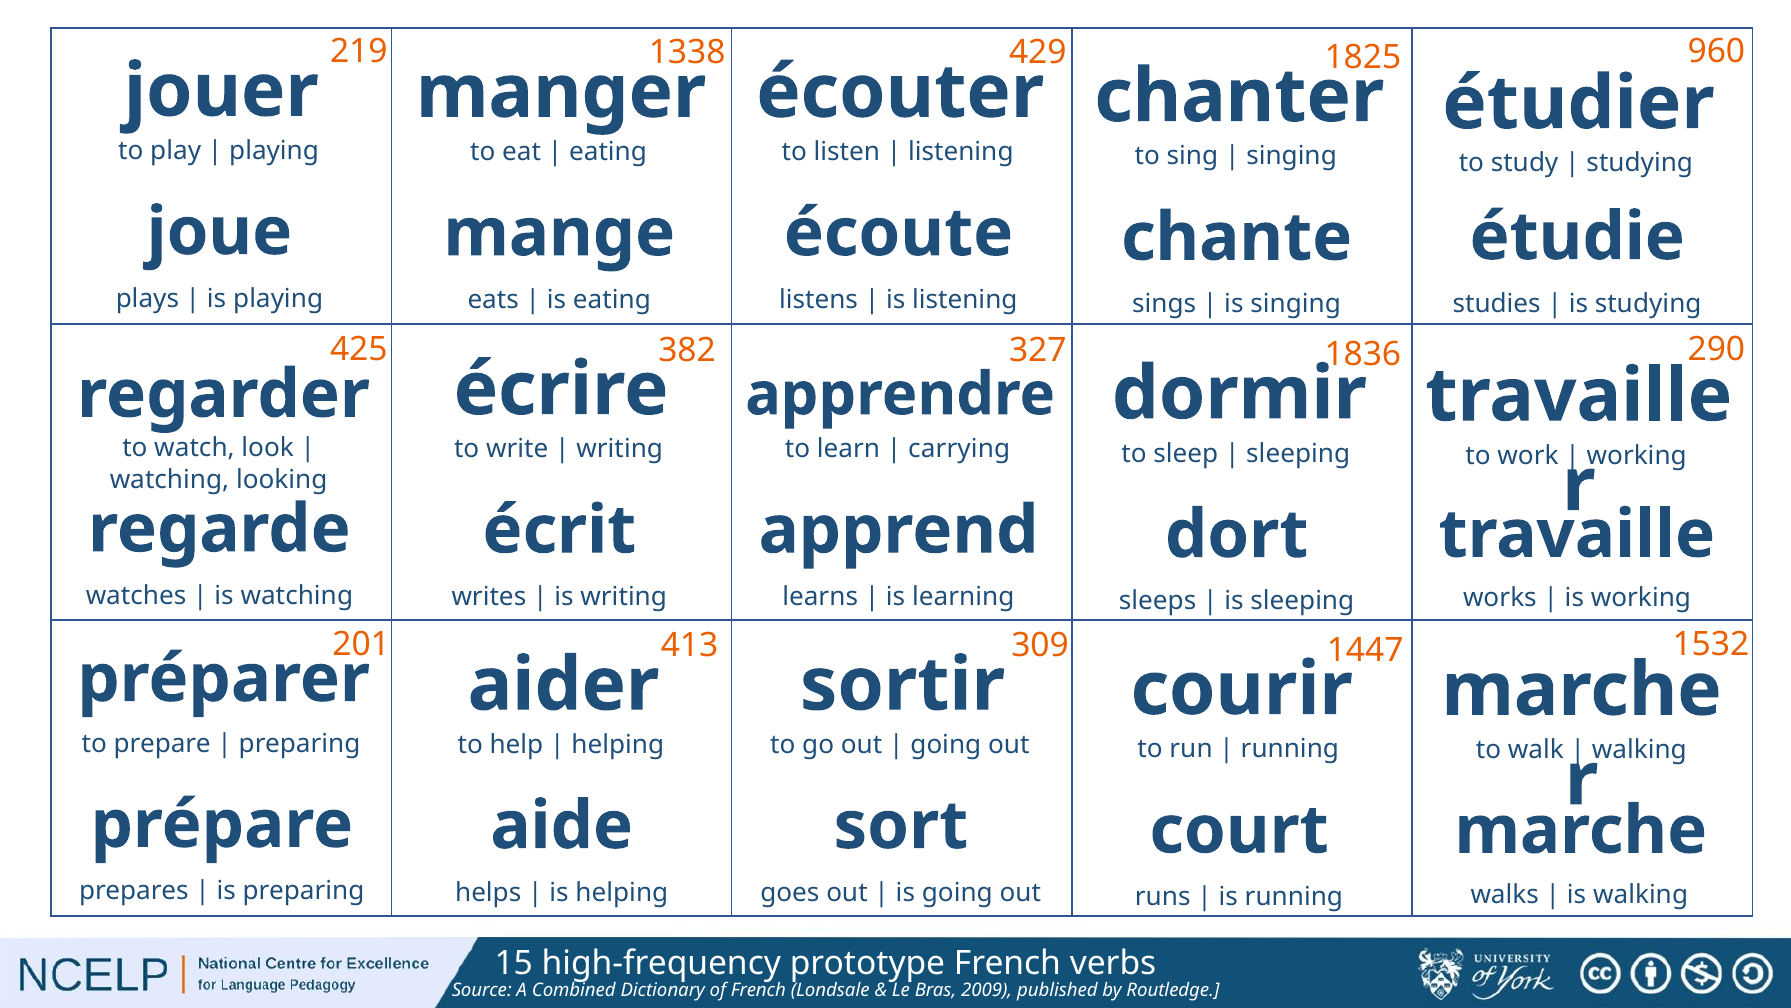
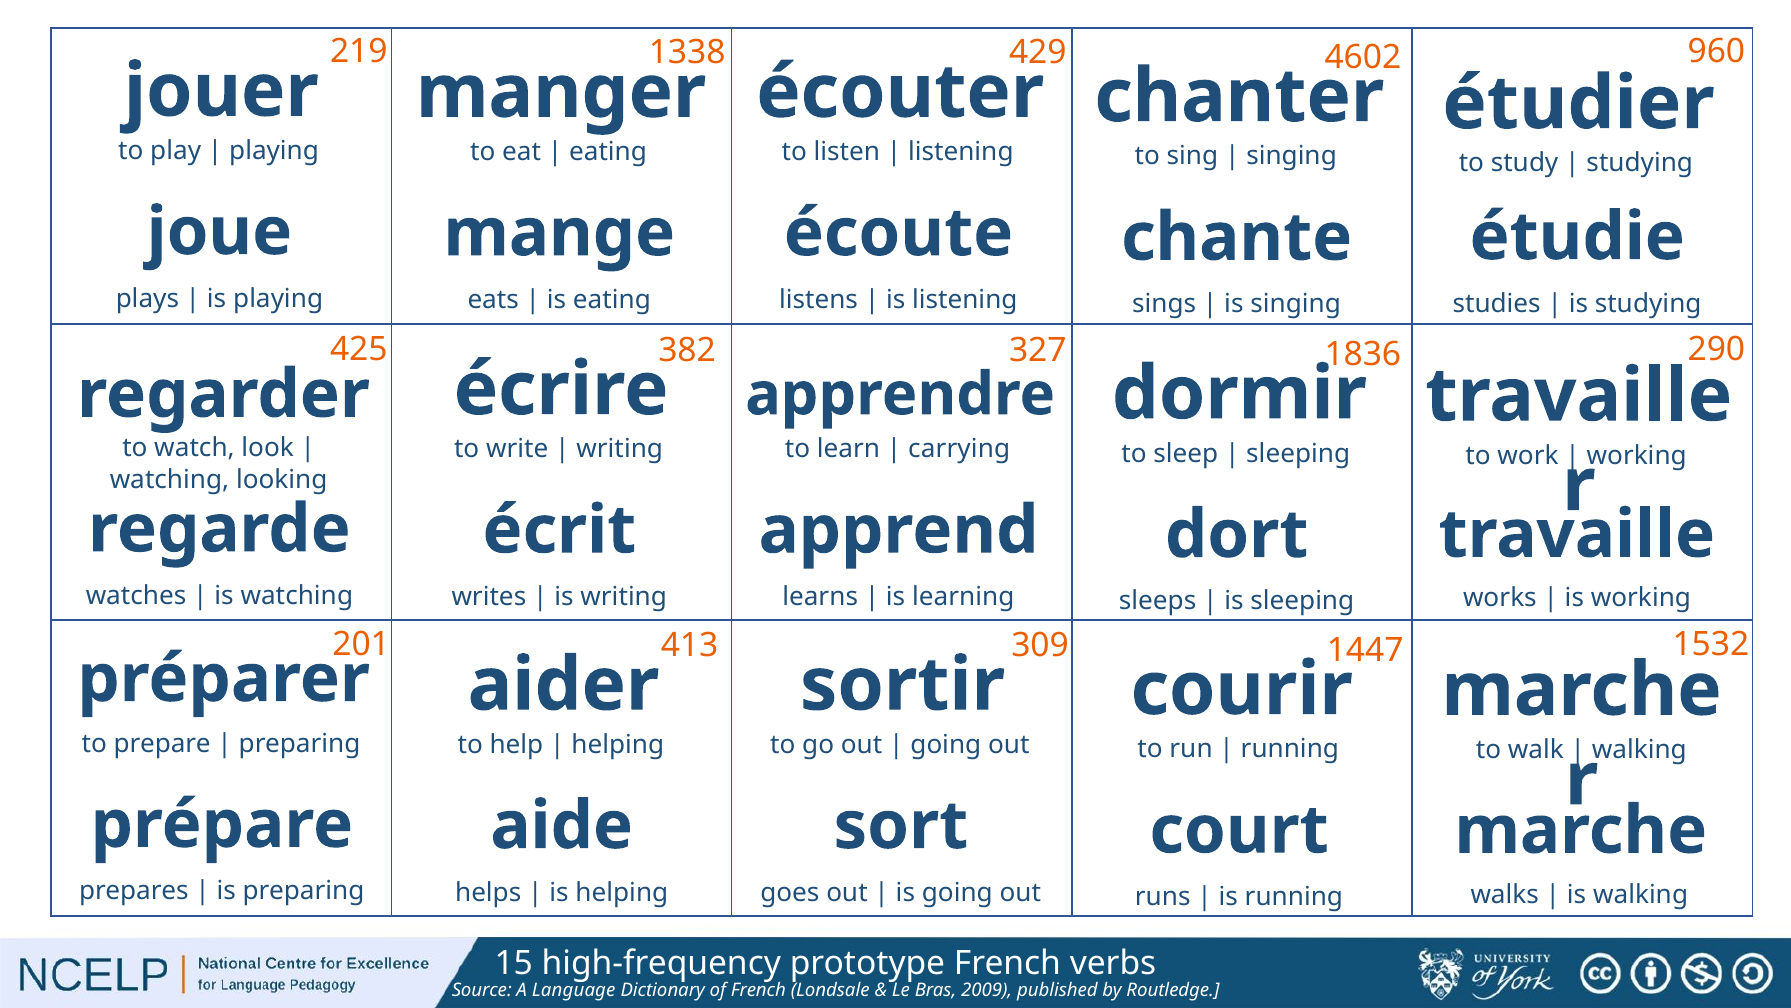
1825: 1825 -> 4602 (1363, 57)
Combined: Combined -> Language (574, 990)
